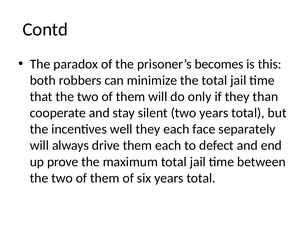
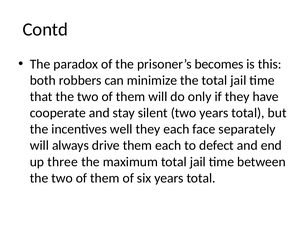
than: than -> have (266, 97)
prove: prove -> three (63, 162)
